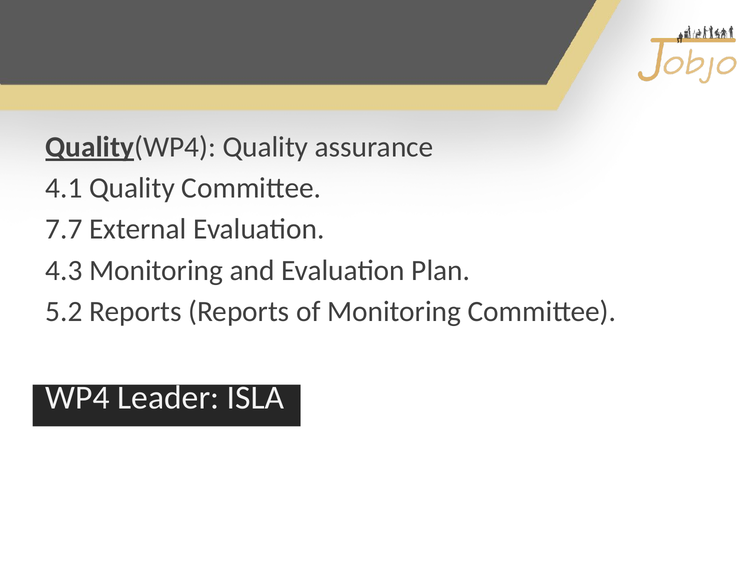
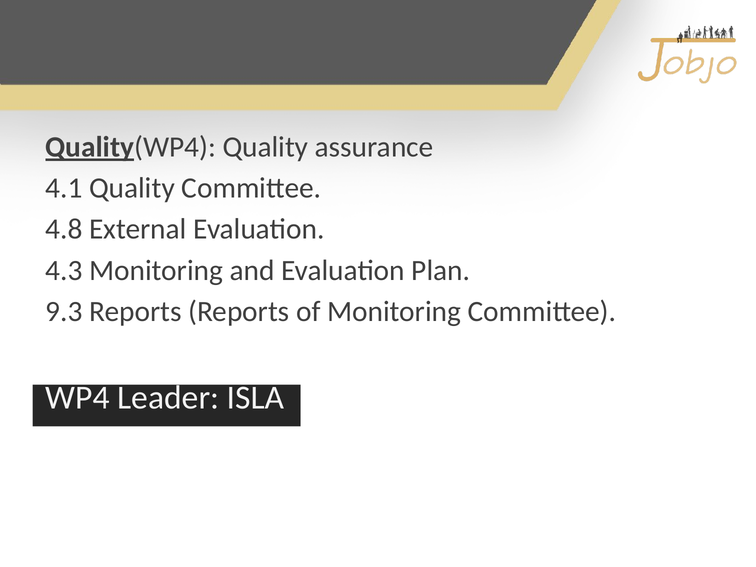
7.7: 7.7 -> 4.8 (64, 229)
5.2: 5.2 -> 9.3 (64, 311)
